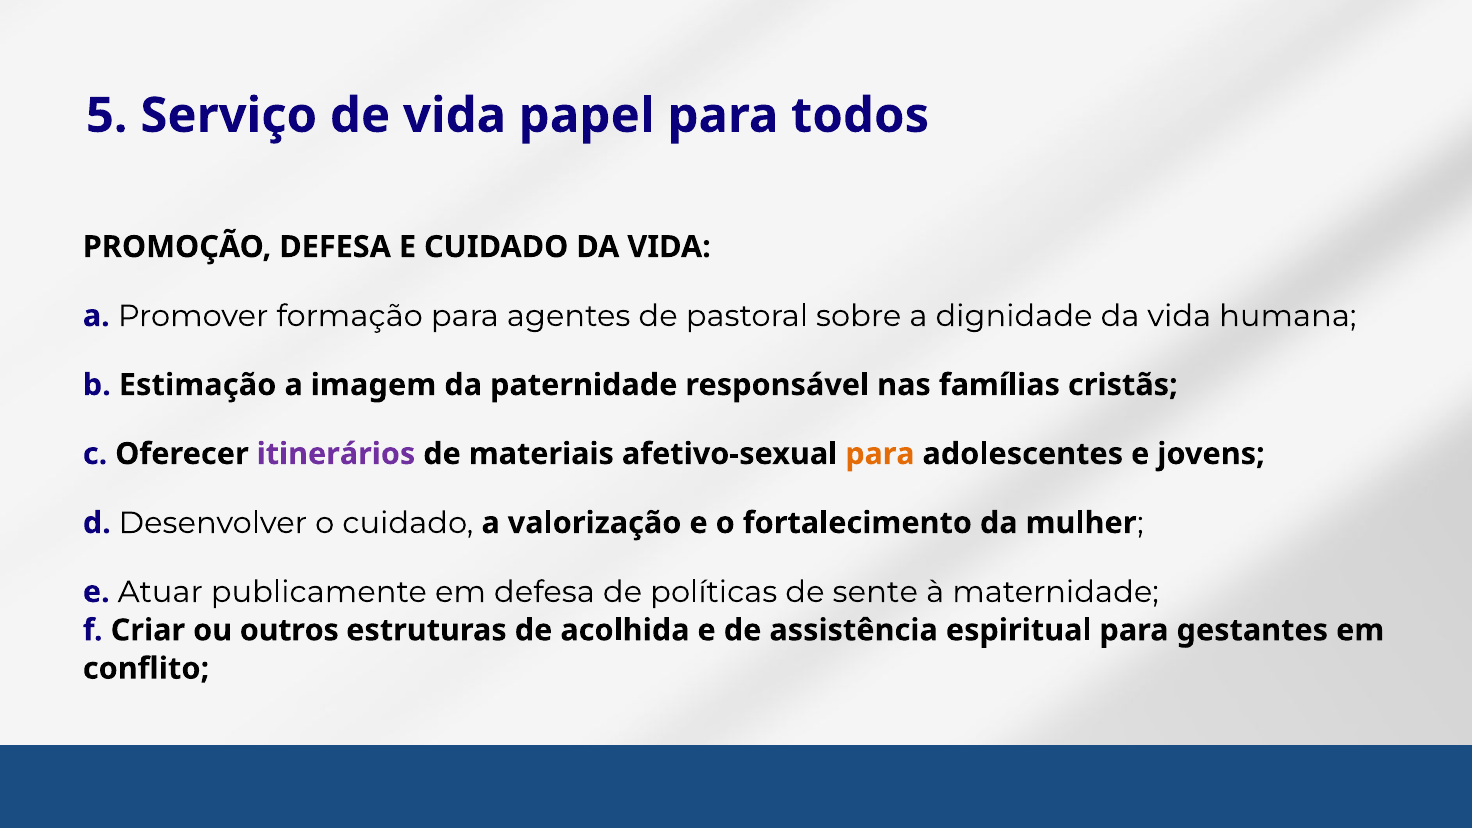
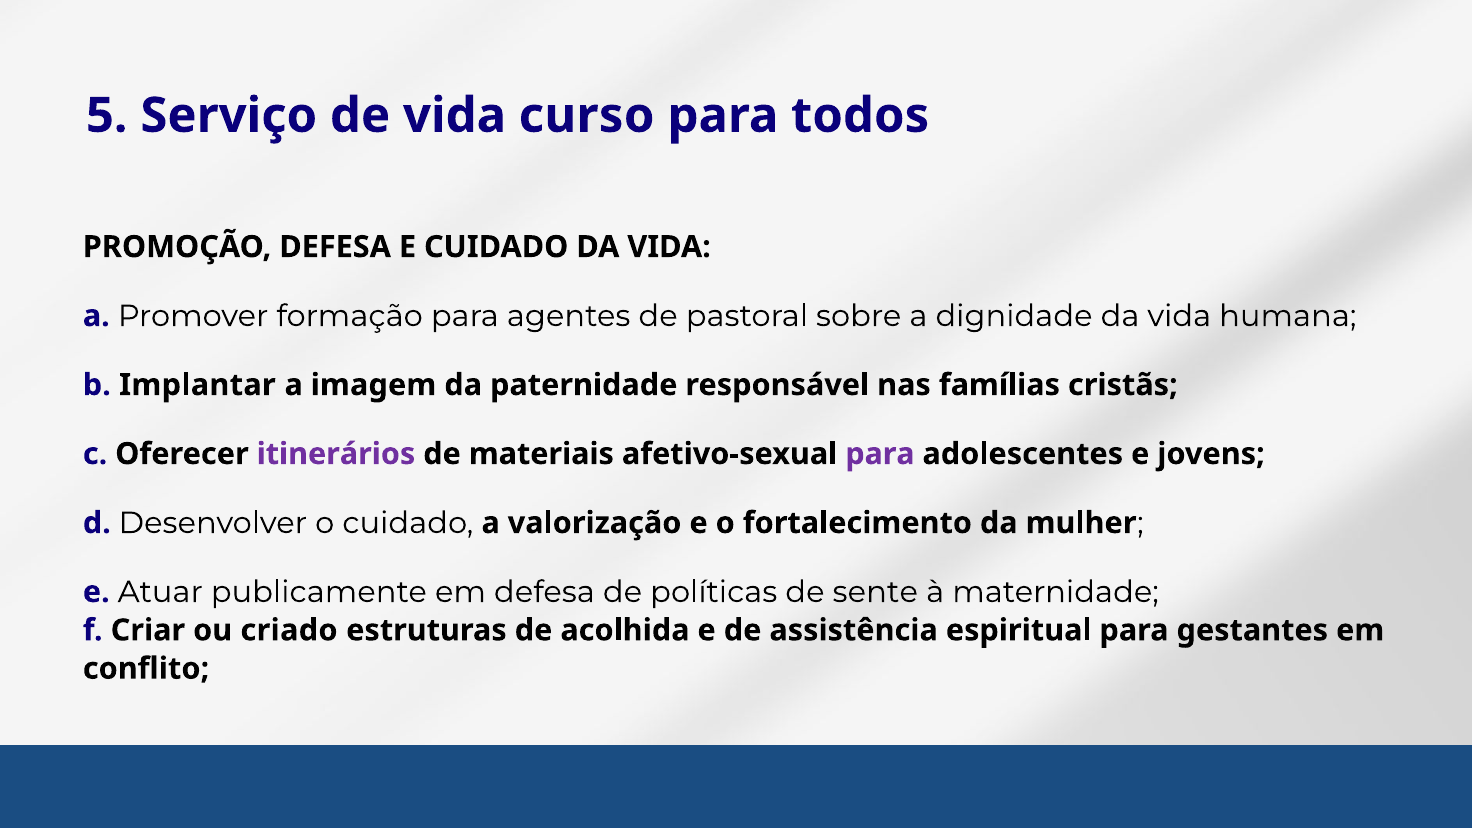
papel: papel -> curso (587, 116)
Estimação: Estimação -> Implantar (197, 385)
para colour: orange -> purple (880, 454)
outros: outros -> criado (289, 630)
